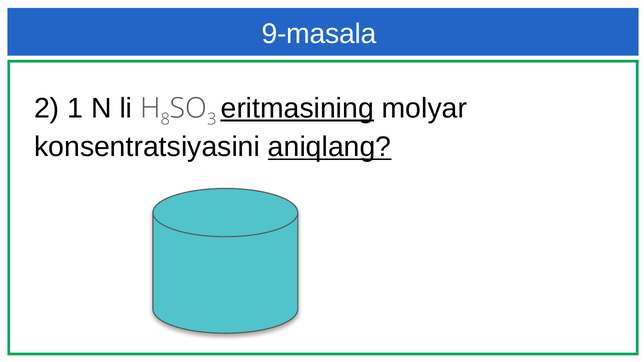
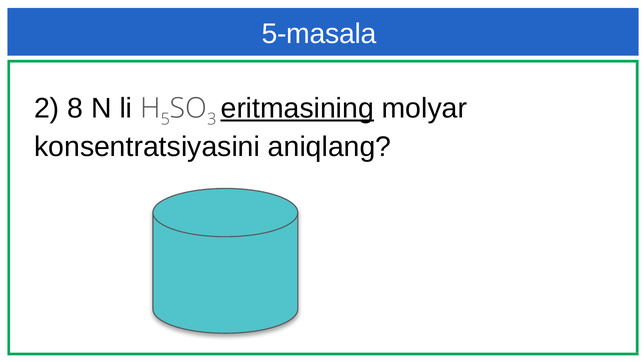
9-masala: 9-masala -> 5-masala (319, 34)
1: 1 -> 8 (75, 108)
8: 8 -> 5 (165, 119)
aniqlang underline: present -> none (330, 147)
